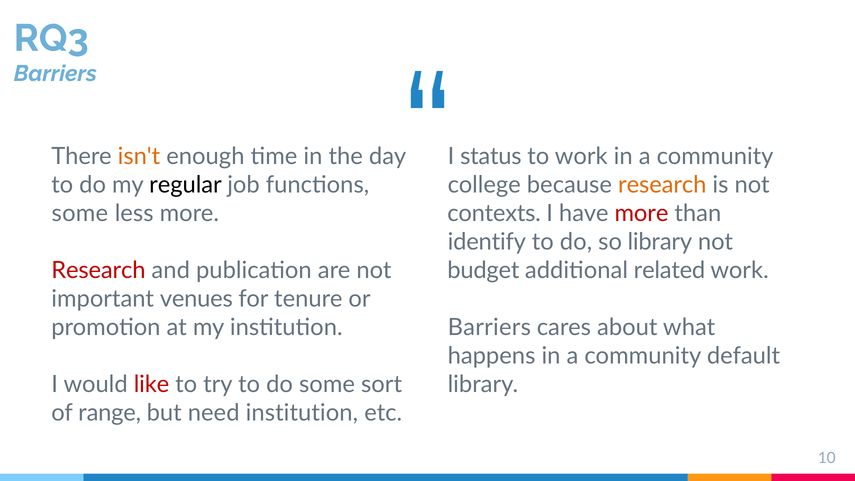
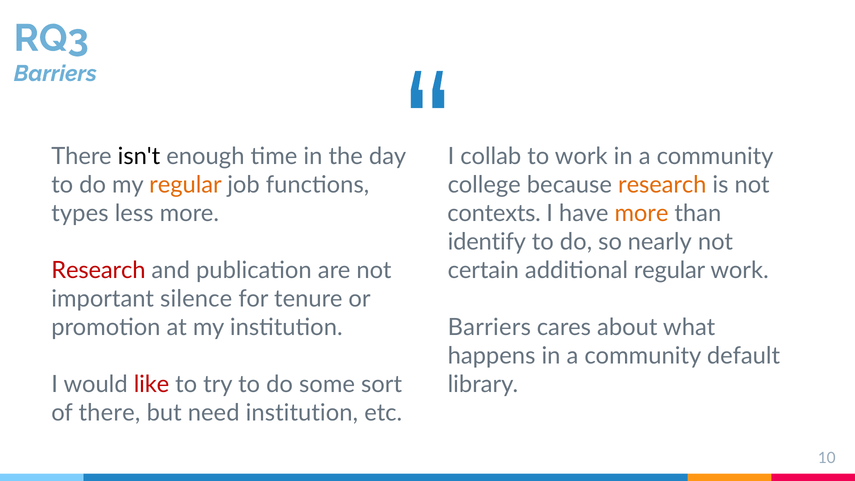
isn't colour: orange -> black (139, 156)
status: status -> collab (491, 156)
regular colour: black -> orange (185, 185)
some: some -> types (80, 213)
more colour: red -> orange (641, 213)
so library: library -> nearly (660, 242)
budget: budget -> certain (483, 270)
additional related: related -> regular (670, 270)
venues: venues -> silence (196, 299)
of range: range -> there (109, 413)
